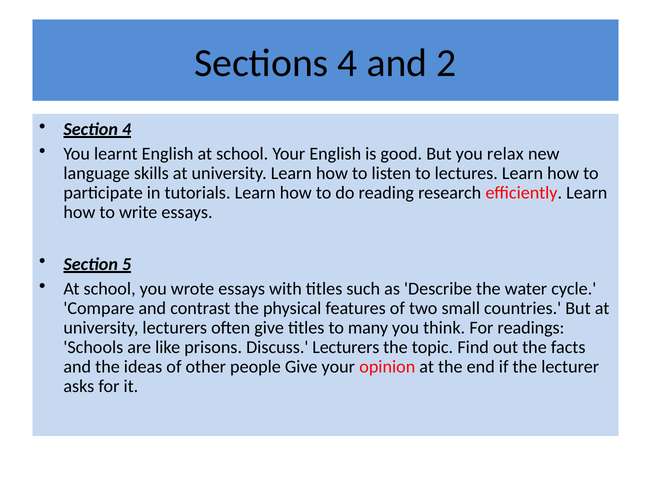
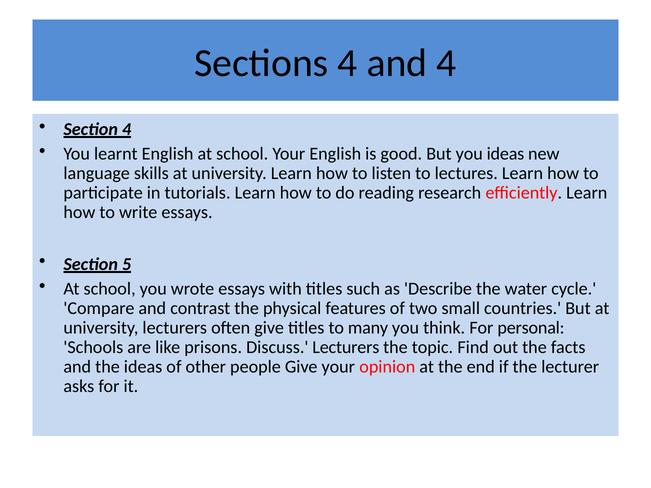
and 2: 2 -> 4 (446, 63)
you relax: relax -> ideas (505, 154)
readings: readings -> personal (531, 328)
